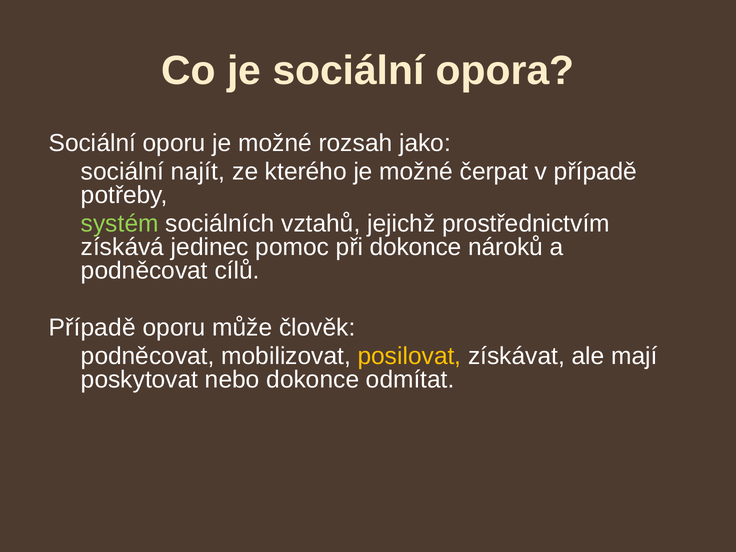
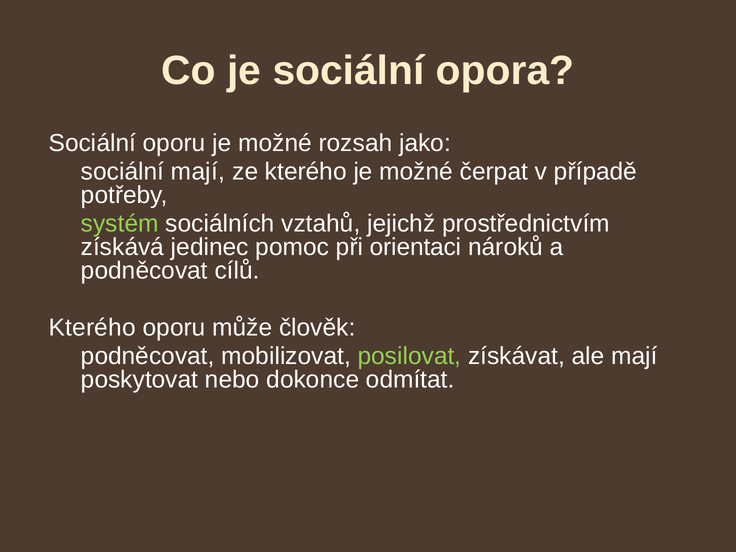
sociální najít: najít -> mají (198, 172)
při dokonce: dokonce -> orientaci (416, 247)
Případě: Případě -> Kterého (92, 328)
posilovat colour: yellow -> light green (409, 356)
